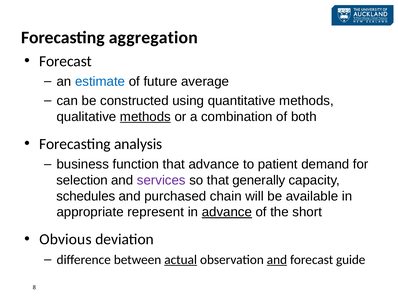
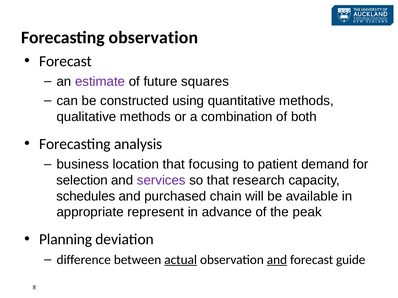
Forecasting aggregation: aggregation -> observation (153, 38)
estimate colour: blue -> purple (100, 82)
average: average -> squares (205, 82)
methods underline: present -> none (145, 117)
function: function -> location (136, 165)
that advance: advance -> focusing (214, 165)
generally: generally -> research (259, 181)
advance underline: present -> none (227, 212)
short: short -> peak (307, 212)
Obvious: Obvious -> Planning (66, 240)
